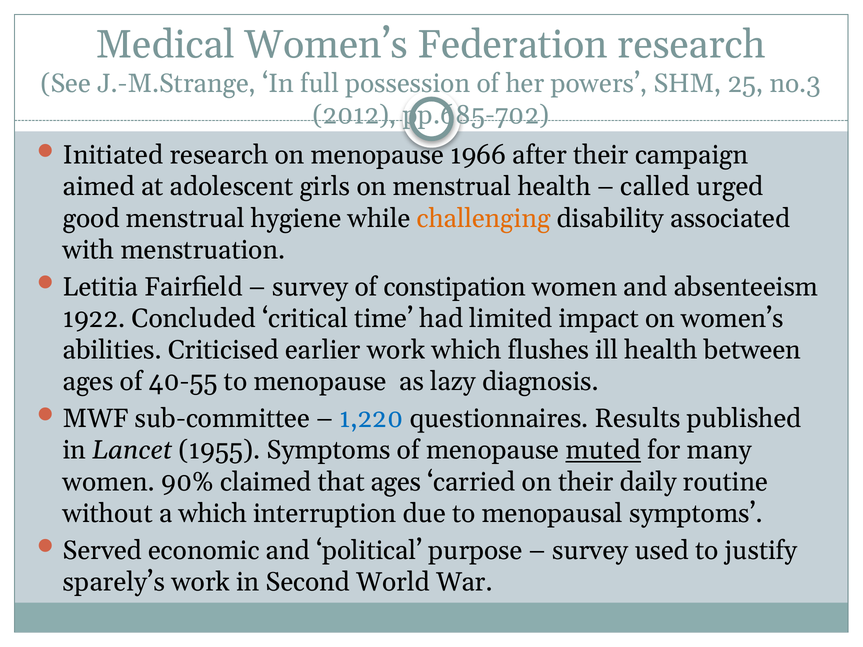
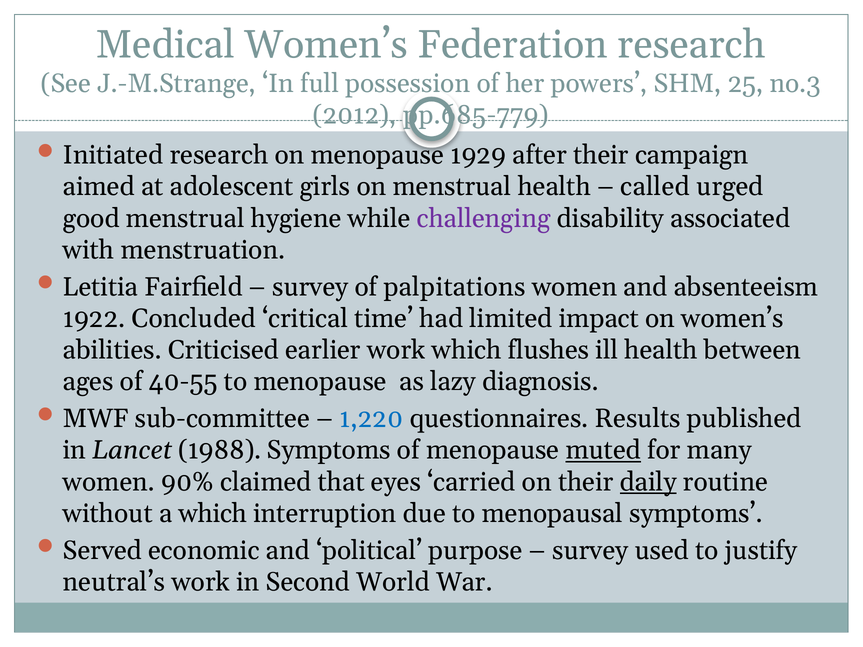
pp.685-702: pp.685-702 -> pp.685-779 (476, 115)
1966: 1966 -> 1929 (478, 155)
challenging colour: orange -> purple (484, 218)
constipation: constipation -> palpitations (455, 287)
1955: 1955 -> 1988 (220, 450)
that ages: ages -> eyes (396, 482)
daily underline: none -> present (648, 482)
sparely’s: sparely’s -> neutral’s (114, 582)
